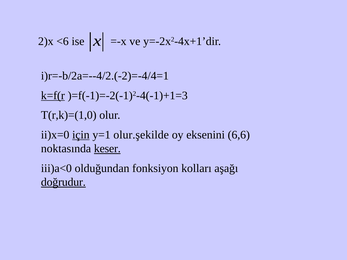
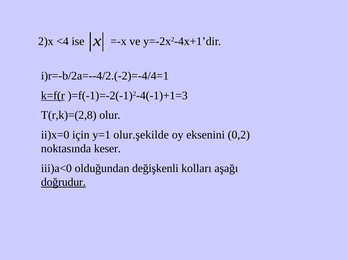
<6: <6 -> <4 (63, 41)
T(r,k)=(1,0: T(r,k)=(1,0 -> T(r,k)=(2,8 (69, 115)
için underline: present -> none (81, 135)
6,6: 6,6 -> 0,2 (239, 135)
keser underline: present -> none (107, 149)
fonksiyon: fonksiyon -> değişkenli (155, 168)
